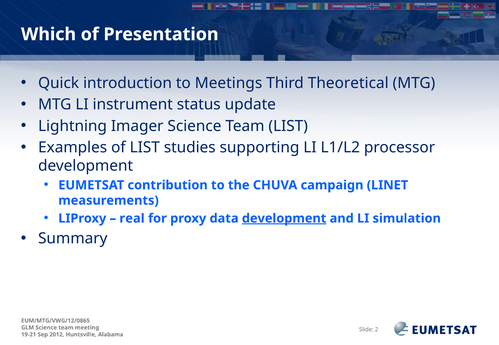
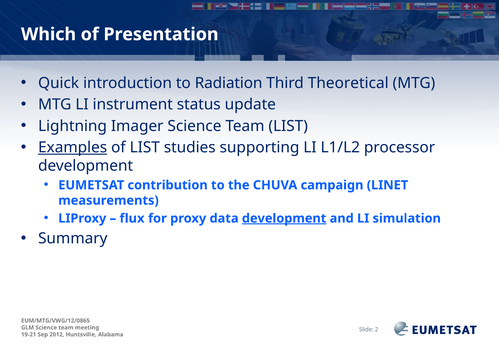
Meetings: Meetings -> Radiation (229, 83)
Examples underline: none -> present (73, 148)
real: real -> flux (132, 219)
